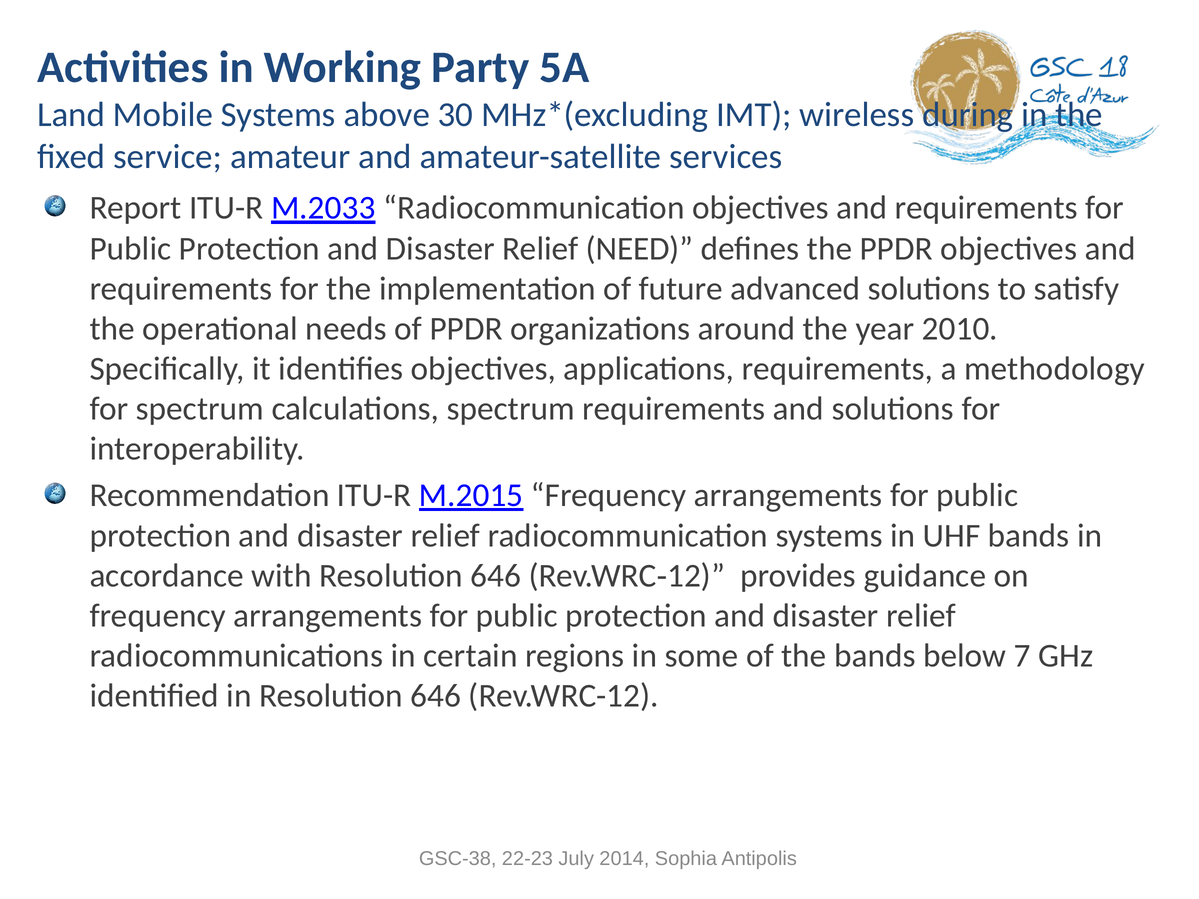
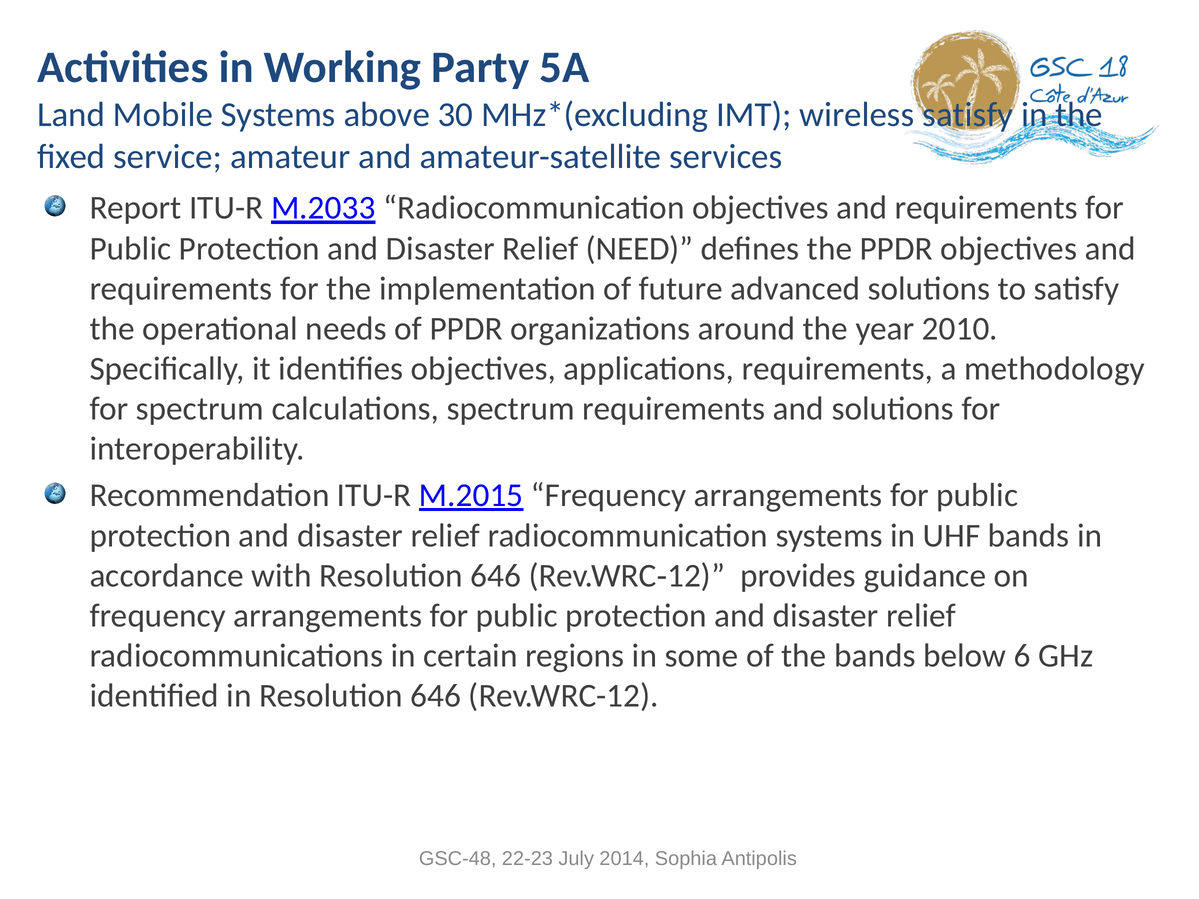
wireless during: during -> satisfy (968, 115)
7: 7 -> 6 (1022, 656)
GSC-38: GSC-38 -> GSC-48 (458, 859)
